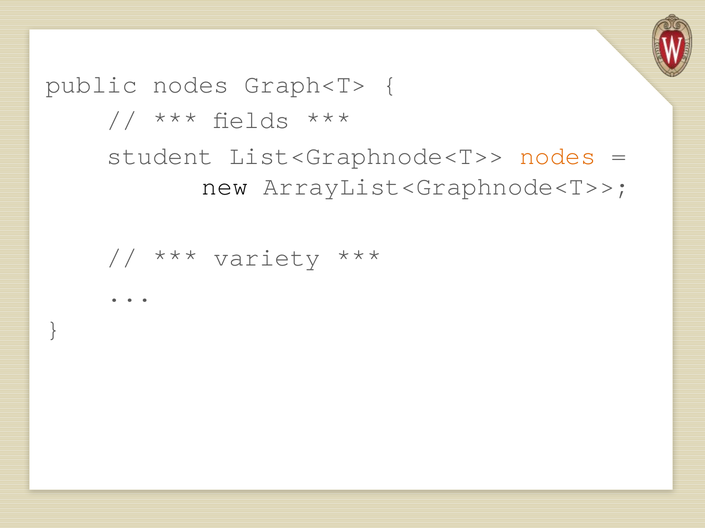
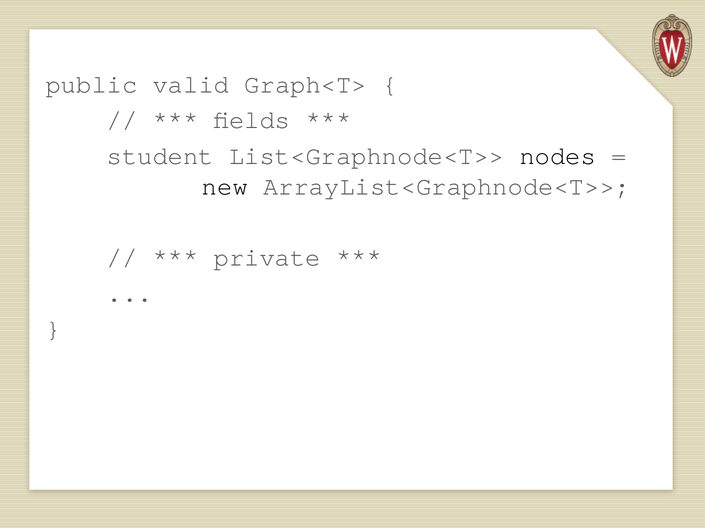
public nodes: nodes -> valid (191, 85)
nodes colour: orange -> black (558, 156)
variety: variety -> private (267, 258)
